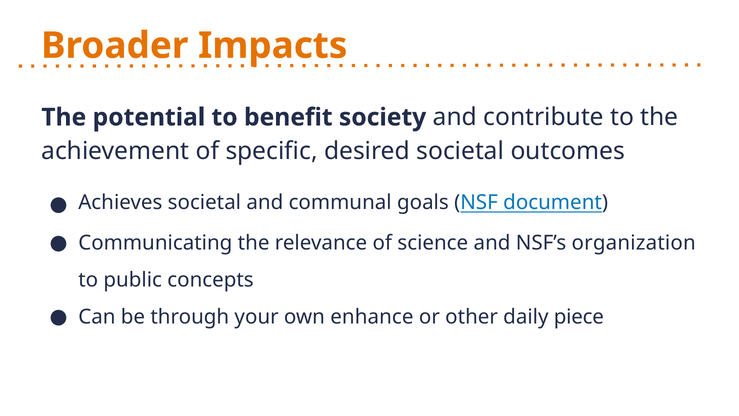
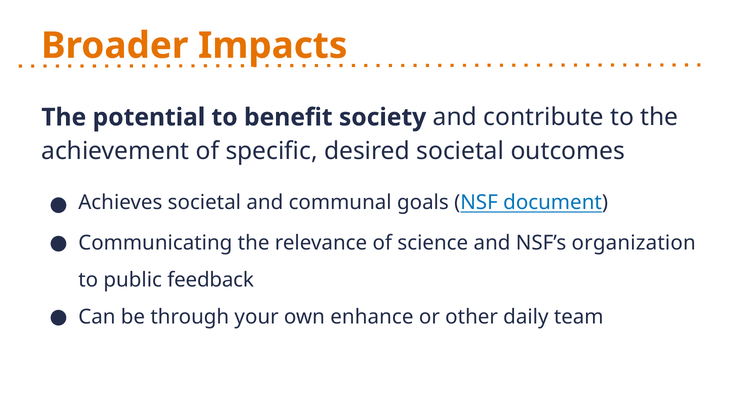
concepts: concepts -> feedback (211, 280)
piece: piece -> team (579, 317)
